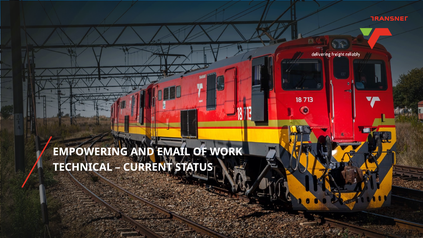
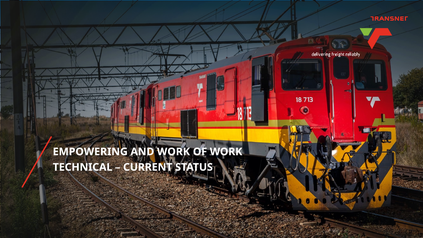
AND EMAIL: EMAIL -> WORK (174, 152)
